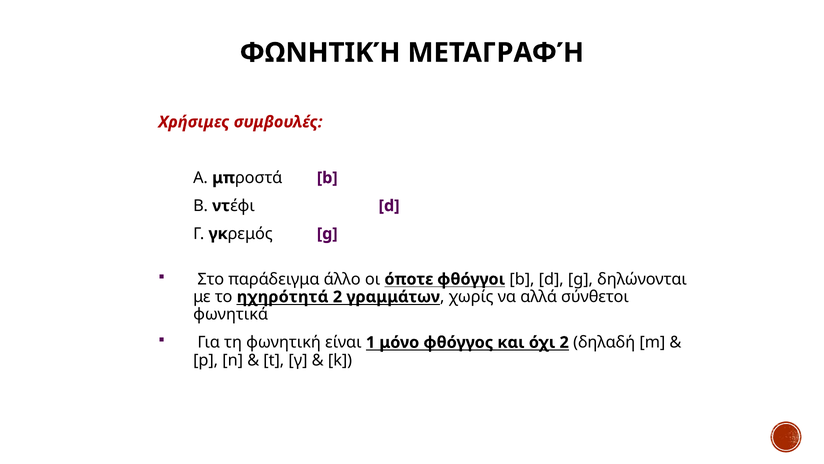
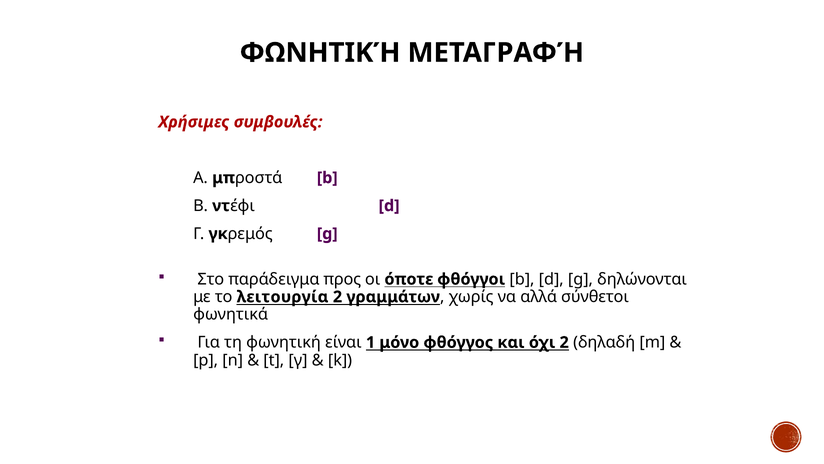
άλλο: άλλο -> προς (342, 279)
ηχηρότητά: ηχηρότητά -> λειτουργία (283, 297)
